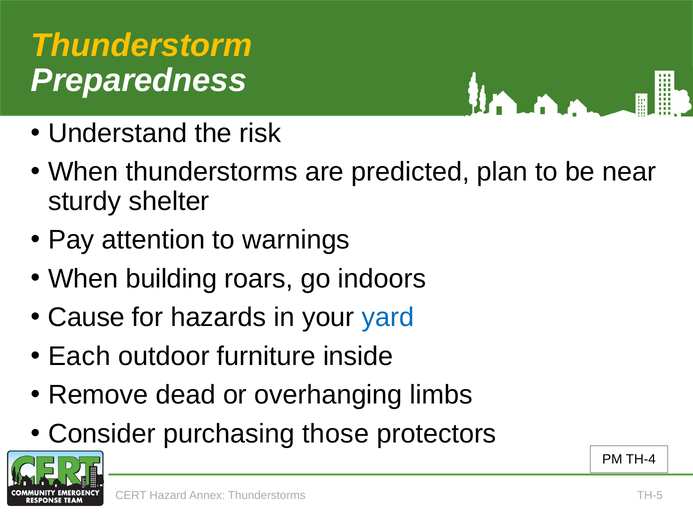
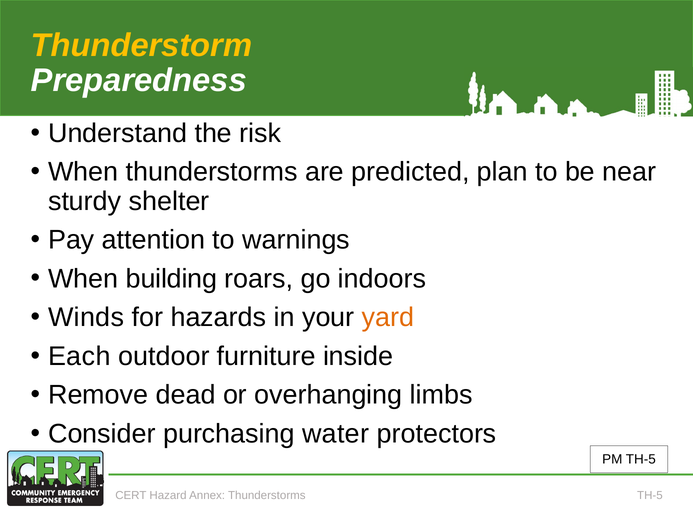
Cause: Cause -> Winds (86, 317)
yard colour: blue -> orange (388, 317)
those: those -> water (336, 433)
PM TH-4: TH-4 -> TH-5 (641, 459)
